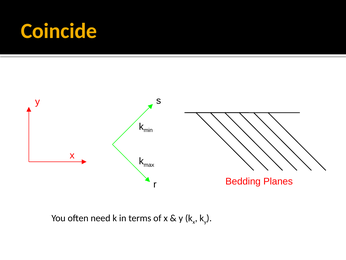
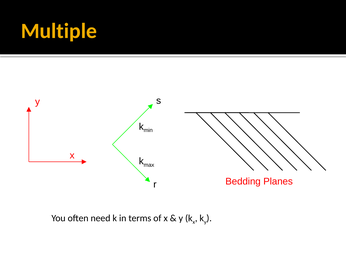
Coincide: Coincide -> Multiple (59, 31)
